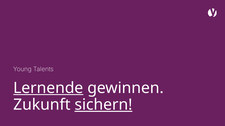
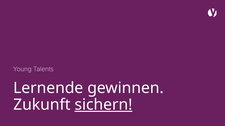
Lernende underline: present -> none (48, 88)
